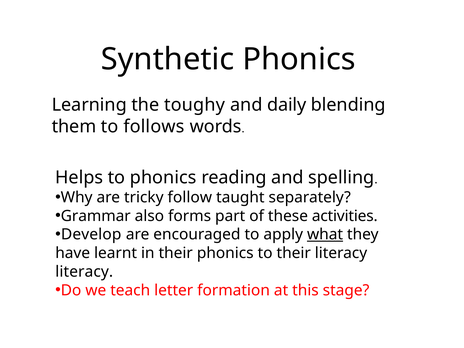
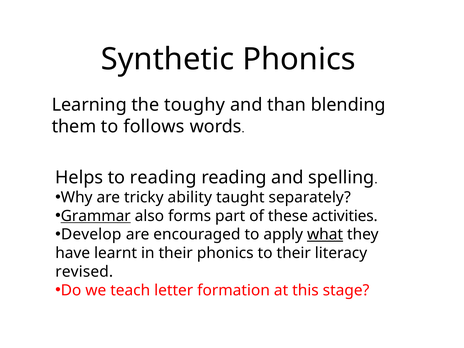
daily: daily -> than (287, 105)
to phonics: phonics -> reading (163, 177)
follow: follow -> ability (190, 197)
Grammar underline: none -> present (96, 216)
literacy: literacy -> revised (84, 272)
